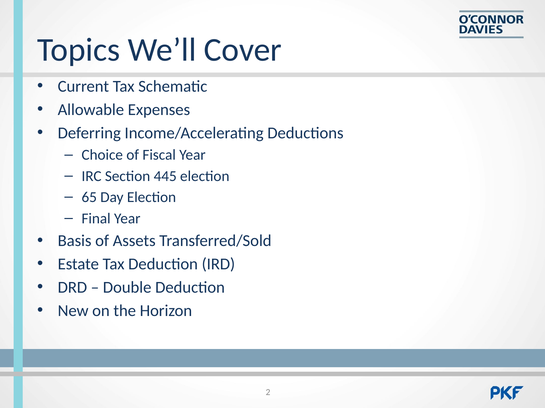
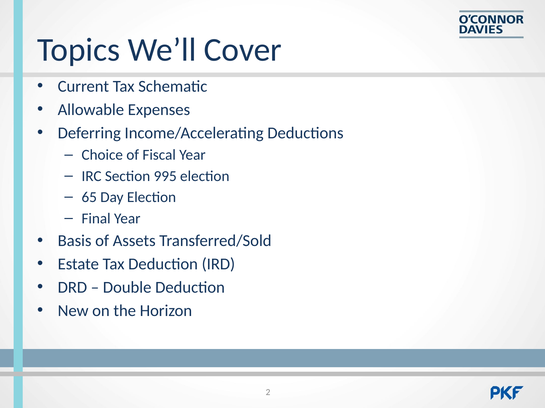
445: 445 -> 995 (165, 176)
